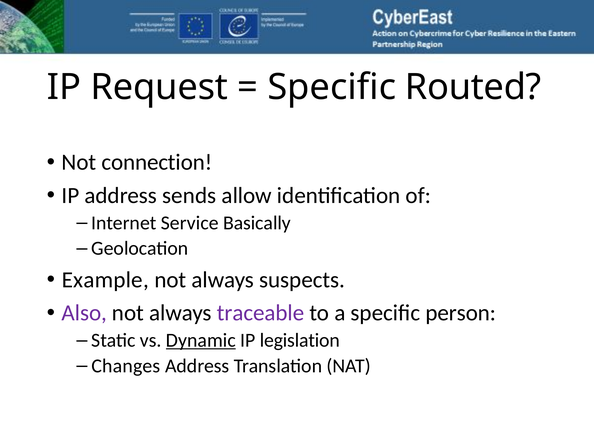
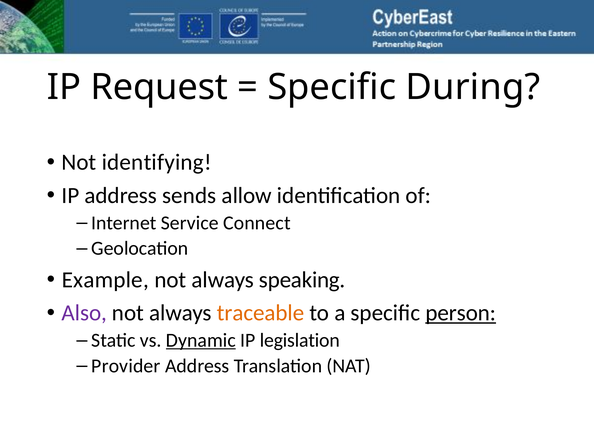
Routed: Routed -> During (473, 87)
connection: connection -> identifying (157, 162)
Basically: Basically -> Connect (257, 223)
suspects: suspects -> speaking (302, 279)
traceable colour: purple -> orange (261, 313)
person underline: none -> present (461, 313)
Changes: Changes -> Provider (126, 365)
